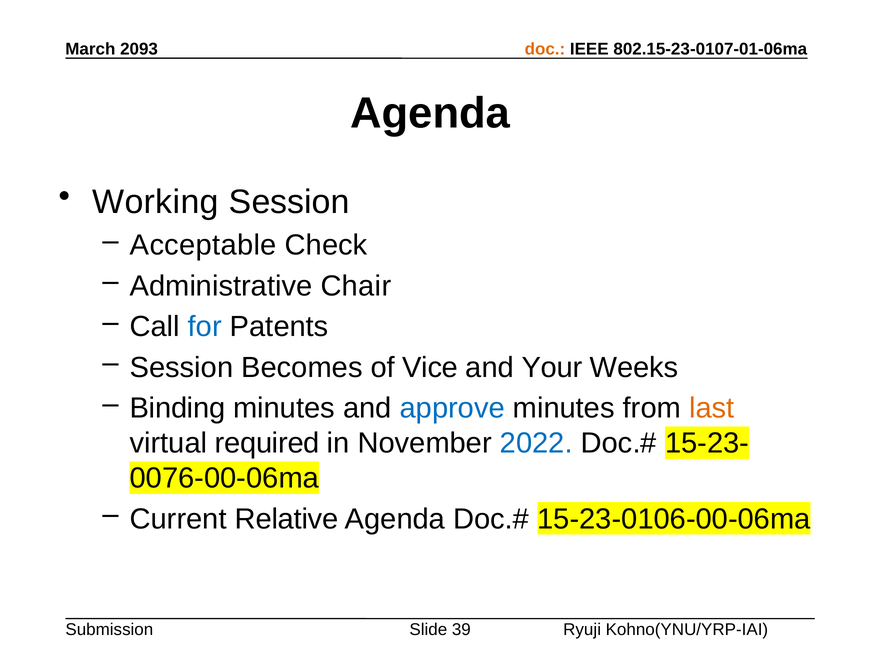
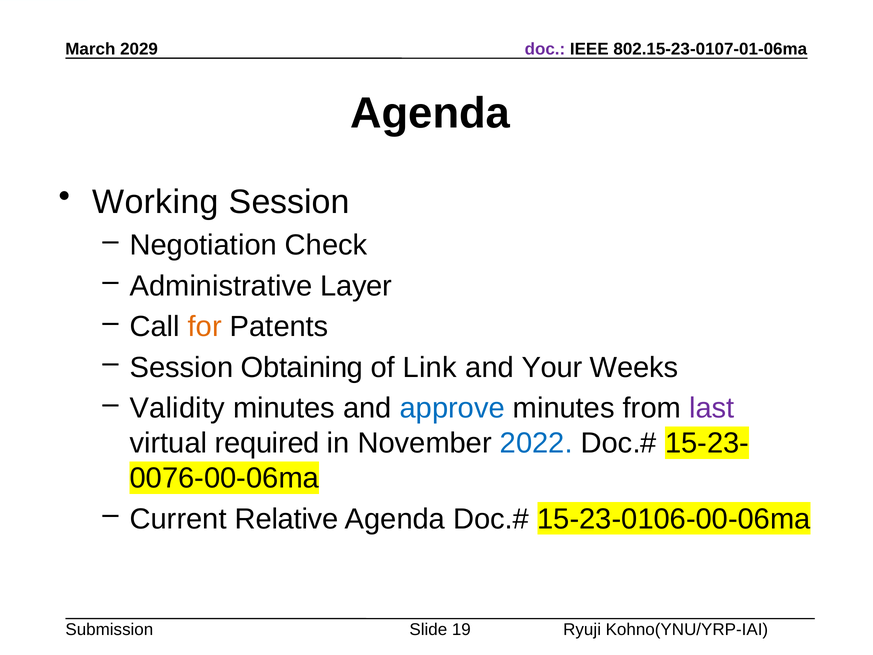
2093: 2093 -> 2029 (139, 49)
doc colour: orange -> purple (545, 49)
Acceptable: Acceptable -> Negotiation (203, 245)
Chair: Chair -> Layer (356, 286)
for colour: blue -> orange (205, 327)
Becomes: Becomes -> Obtaining (302, 367)
Vice: Vice -> Link (430, 367)
Binding: Binding -> Validity (177, 408)
last colour: orange -> purple (712, 408)
39: 39 -> 19 (461, 630)
